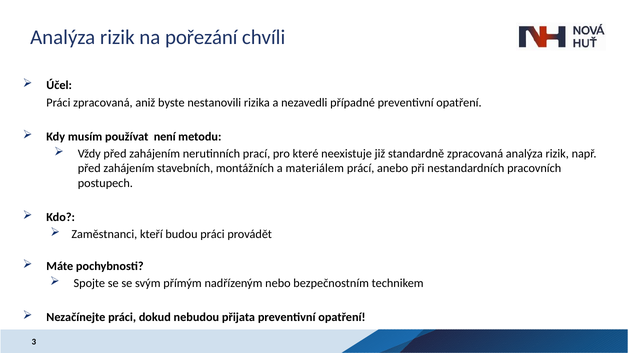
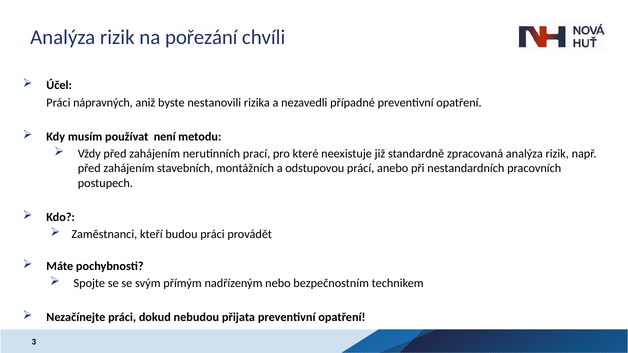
Práci zpracovaná: zpracovaná -> nápravných (103, 103)
materiálem: materiálem -> odstupovou (315, 169)
